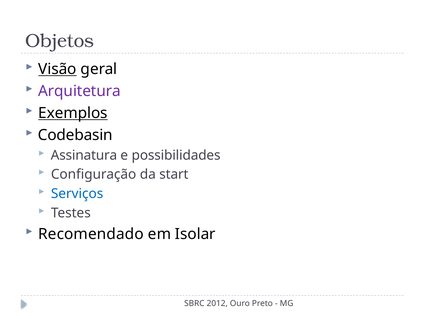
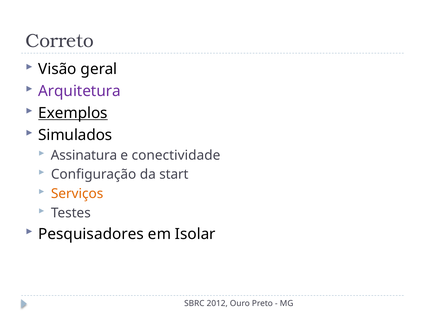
Objetos: Objetos -> Correto (60, 41)
Visão underline: present -> none (57, 69)
Codebasin: Codebasin -> Simulados (75, 135)
possibilidades: possibilidades -> conectividade (176, 155)
Serviços colour: blue -> orange (77, 194)
Recomendado: Recomendado -> Pesquisadores (91, 234)
